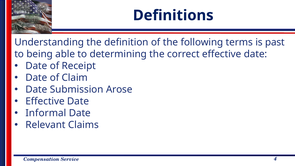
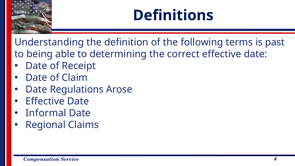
Submission: Submission -> Regulations (77, 89)
Relevant: Relevant -> Regional (46, 125)
